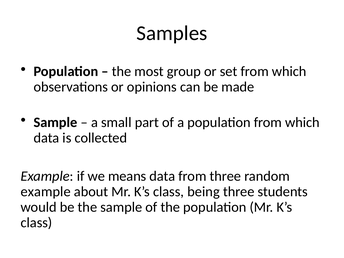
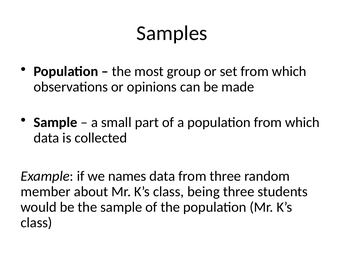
means: means -> names (127, 176)
example: example -> member (46, 192)
